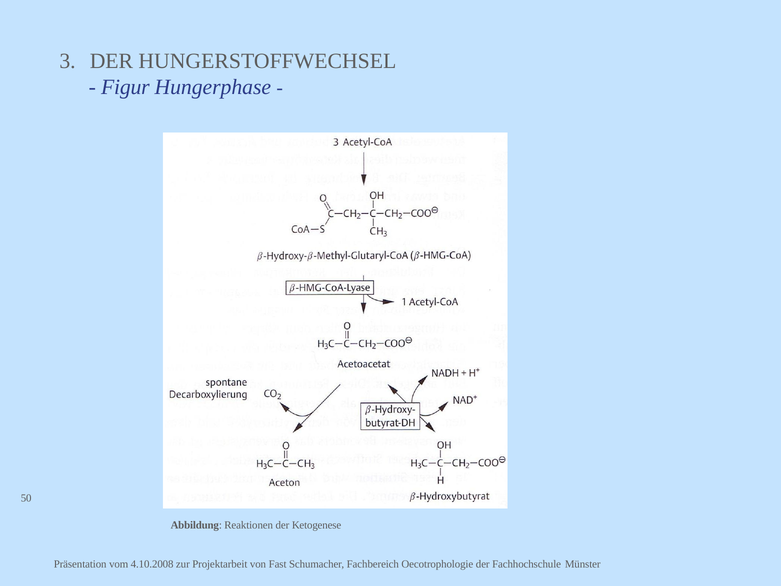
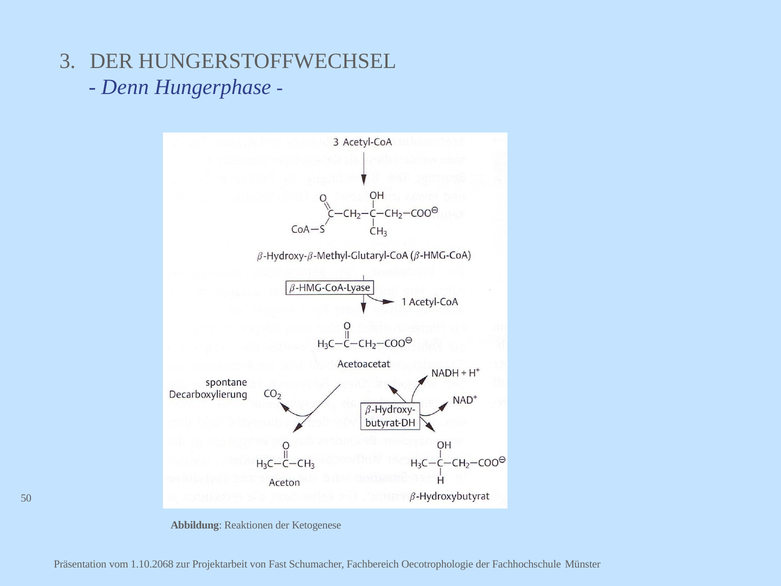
Figur: Figur -> Denn (125, 87)
4.10.2008: 4.10.2008 -> 1.10.2068 (152, 564)
